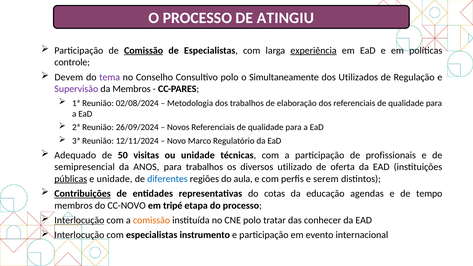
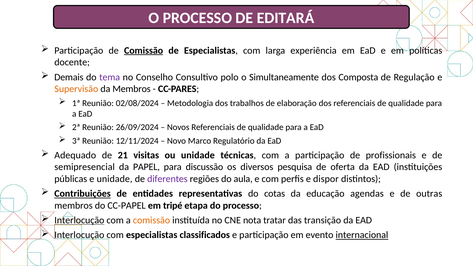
ATINGIU: ATINGIU -> EDITARÁ (285, 18)
experiência underline: present -> none (314, 51)
controle: controle -> docente (72, 62)
Devem: Devem -> Demais (69, 77)
Utilizados: Utilizados -> Composta (358, 77)
Supervisão colour: purple -> orange (76, 89)
50: 50 -> 21 (123, 155)
ANOS: ANOS -> PAPEL (146, 167)
para trabalhos: trabalhos -> discussão (204, 167)
utilizado: utilizado -> pesquisa (295, 167)
públicas underline: present -> none (71, 179)
diferentes colour: blue -> purple (167, 179)
serem: serem -> dispor (326, 179)
tempo: tempo -> outras (429, 194)
CC-NOVO: CC-NOVO -> CC-PAPEL (127, 206)
CNE polo: polo -> nota (252, 220)
conhecer: conhecer -> transição (323, 220)
instrumento: instrumento -> classificados (205, 235)
internacional underline: none -> present (362, 235)
